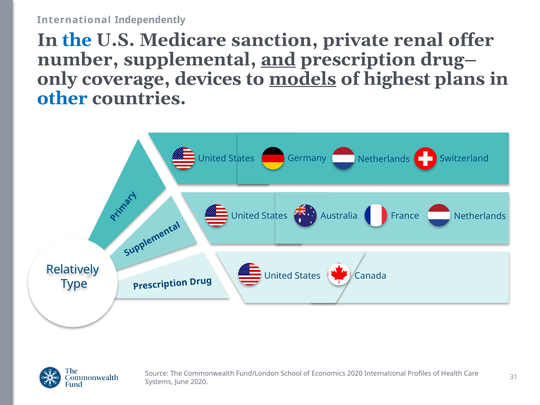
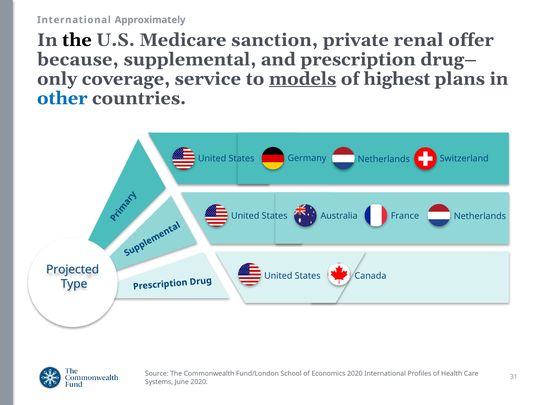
Independently: Independently -> Approximately (150, 20)
the colour: blue -> black (77, 40)
number: number -> because (78, 59)
and underline: present -> none (278, 59)
devices: devices -> service (208, 79)
Relatively: Relatively -> Projected (73, 270)
